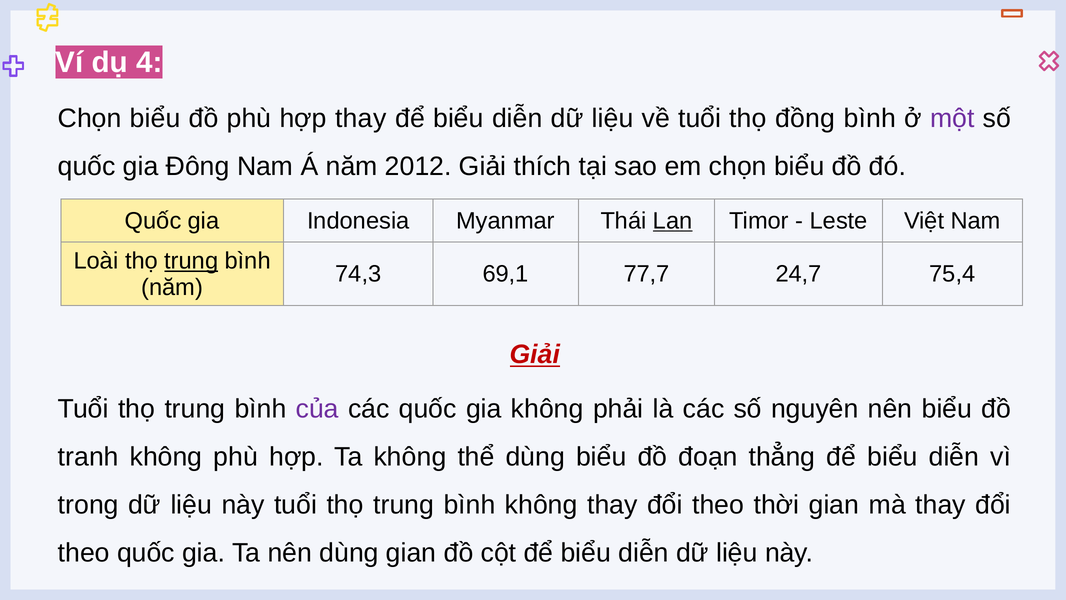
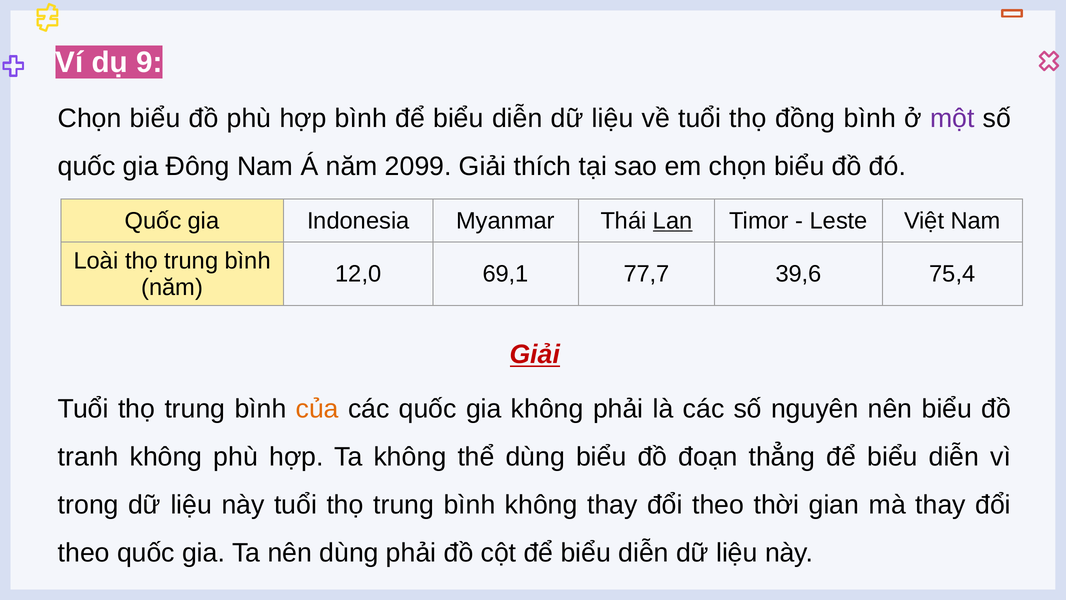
4: 4 -> 9 (149, 62)
hợp thay: thay -> bình (361, 118)
2012: 2012 -> 2099 (418, 166)
trung underline: present -> none (191, 261)
74,3: 74,3 -> 12,0 (358, 274)
24,7: 24,7 -> 39,6 (799, 274)
của colour: purple -> orange (317, 409)
dùng gian: gian -> phải (411, 553)
